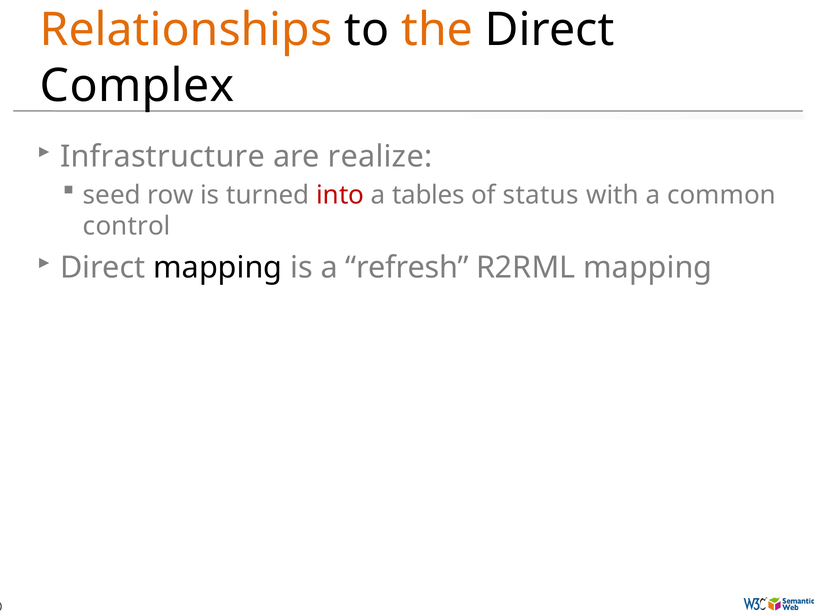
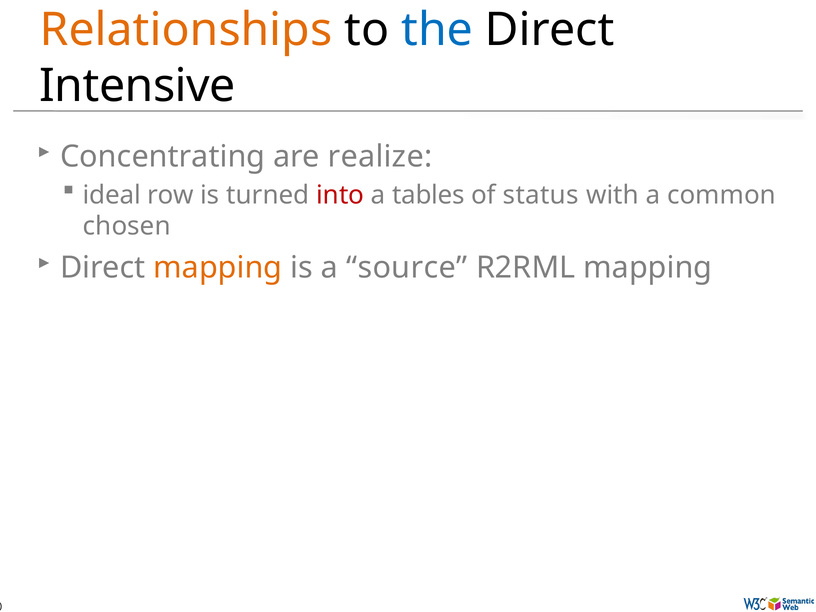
the colour: orange -> blue (437, 30)
Complex: Complex -> Intensive (137, 86)
Infrastructure: Infrastructure -> Concentrating (163, 157)
seed: seed -> ideal (112, 195)
control: control -> chosen (127, 226)
mapping colour: black -> orange (218, 267)
refresh: refresh -> source (407, 267)
